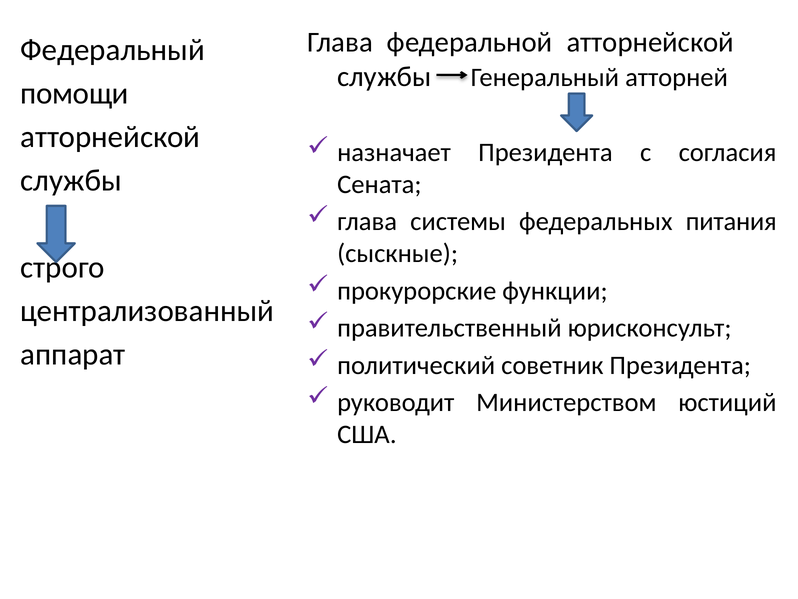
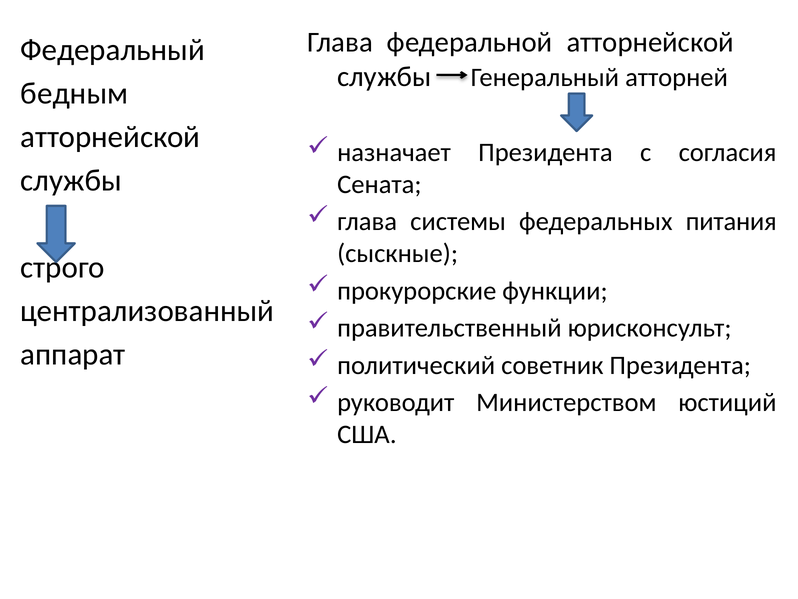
помощи: помощи -> бедным (74, 93)
